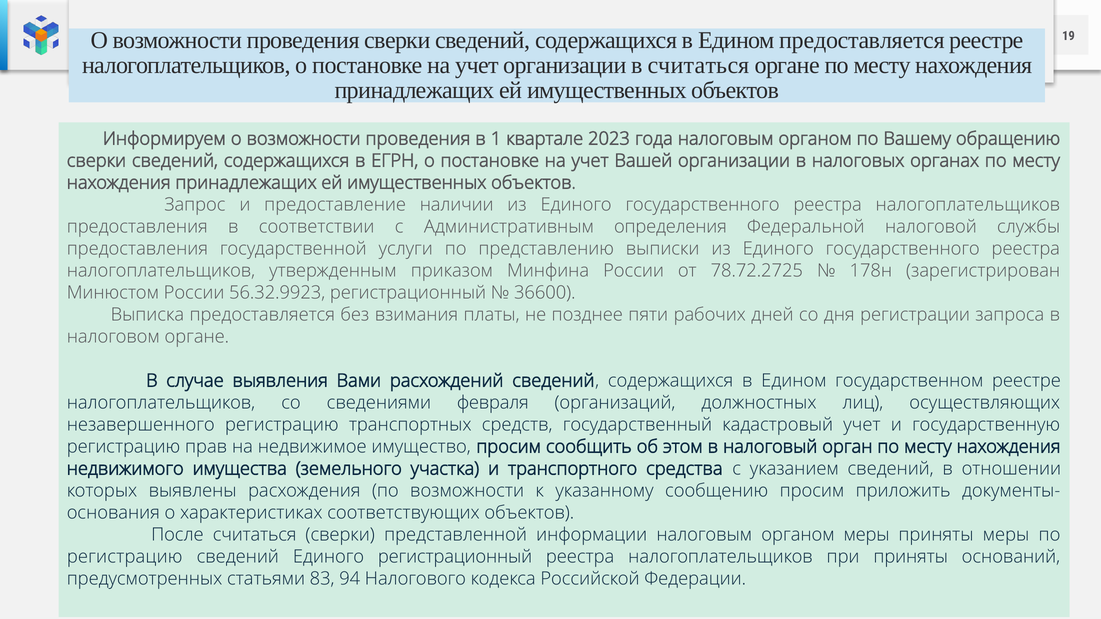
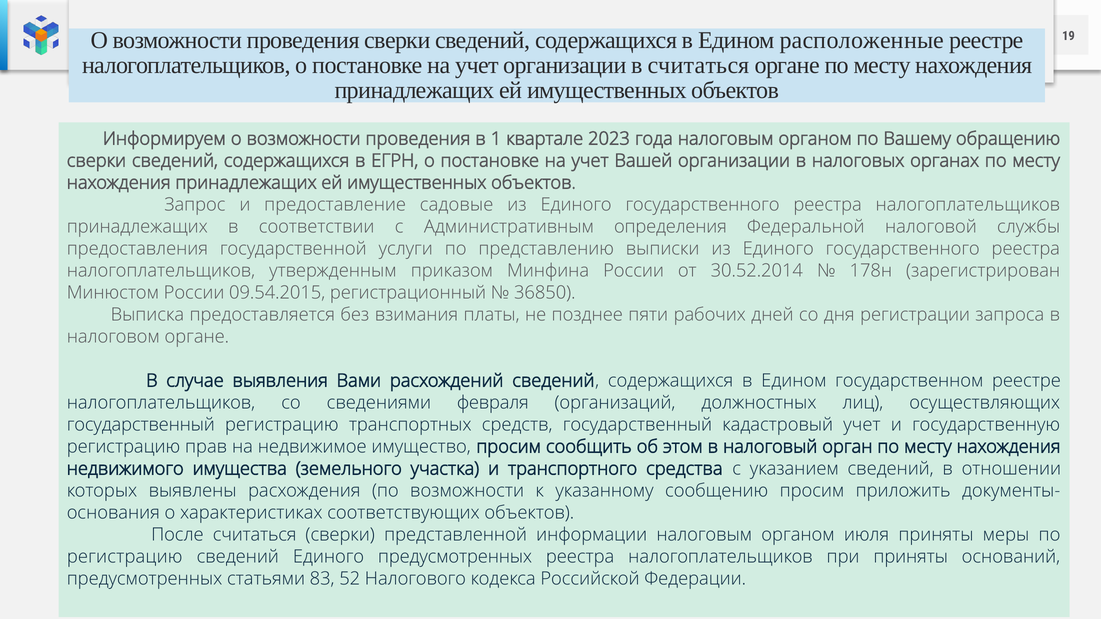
Едином предоставляется: предоставляется -> расположенные (862, 41)
наличии: наличии -> садовые (457, 205)
предоставления: предоставления -> принадлежащих (137, 227)
78.72.2725: 78.72.2725 -> 30.52.2014 (757, 271)
56.32.9923: 56.32.9923 -> 09.54.2015 (277, 293)
36600: 36600 -> 36850 (545, 293)
незавершенного: незавершенного -> государственный (141, 425)
органом меры: меры -> июля (866, 535)
Единого регистрационный: регистрационный -> предусмотренных (455, 557)
94: 94 -> 52 (350, 579)
